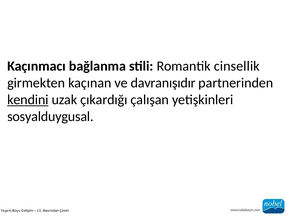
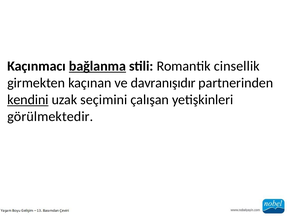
bağlanma underline: none -> present (97, 66)
çıkardığı: çıkardığı -> seçimini (104, 99)
sosyalduygusal: sosyalduygusal -> görülmektedir (50, 116)
